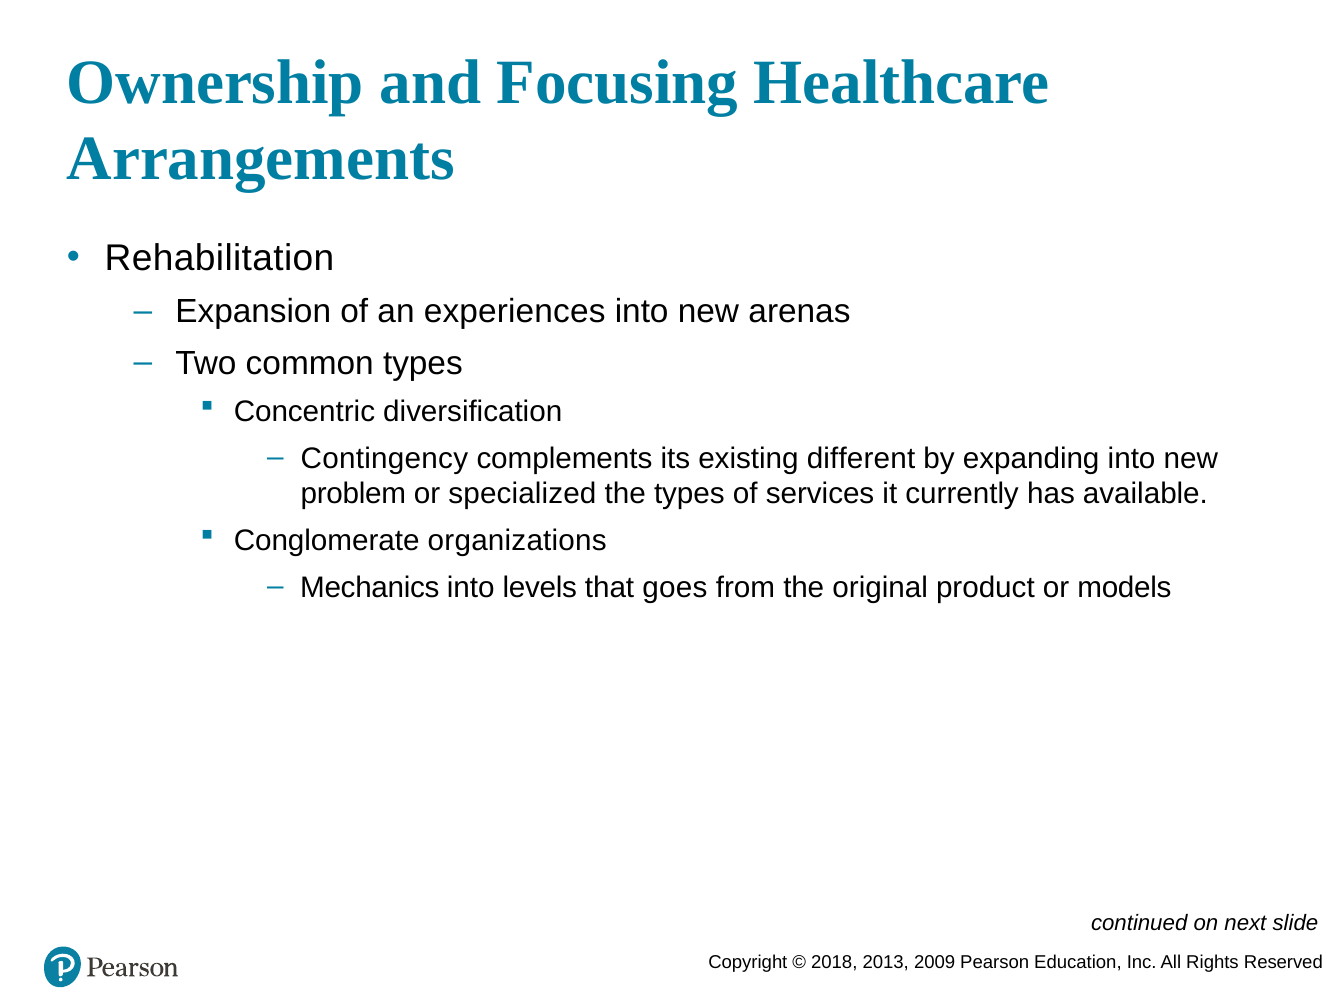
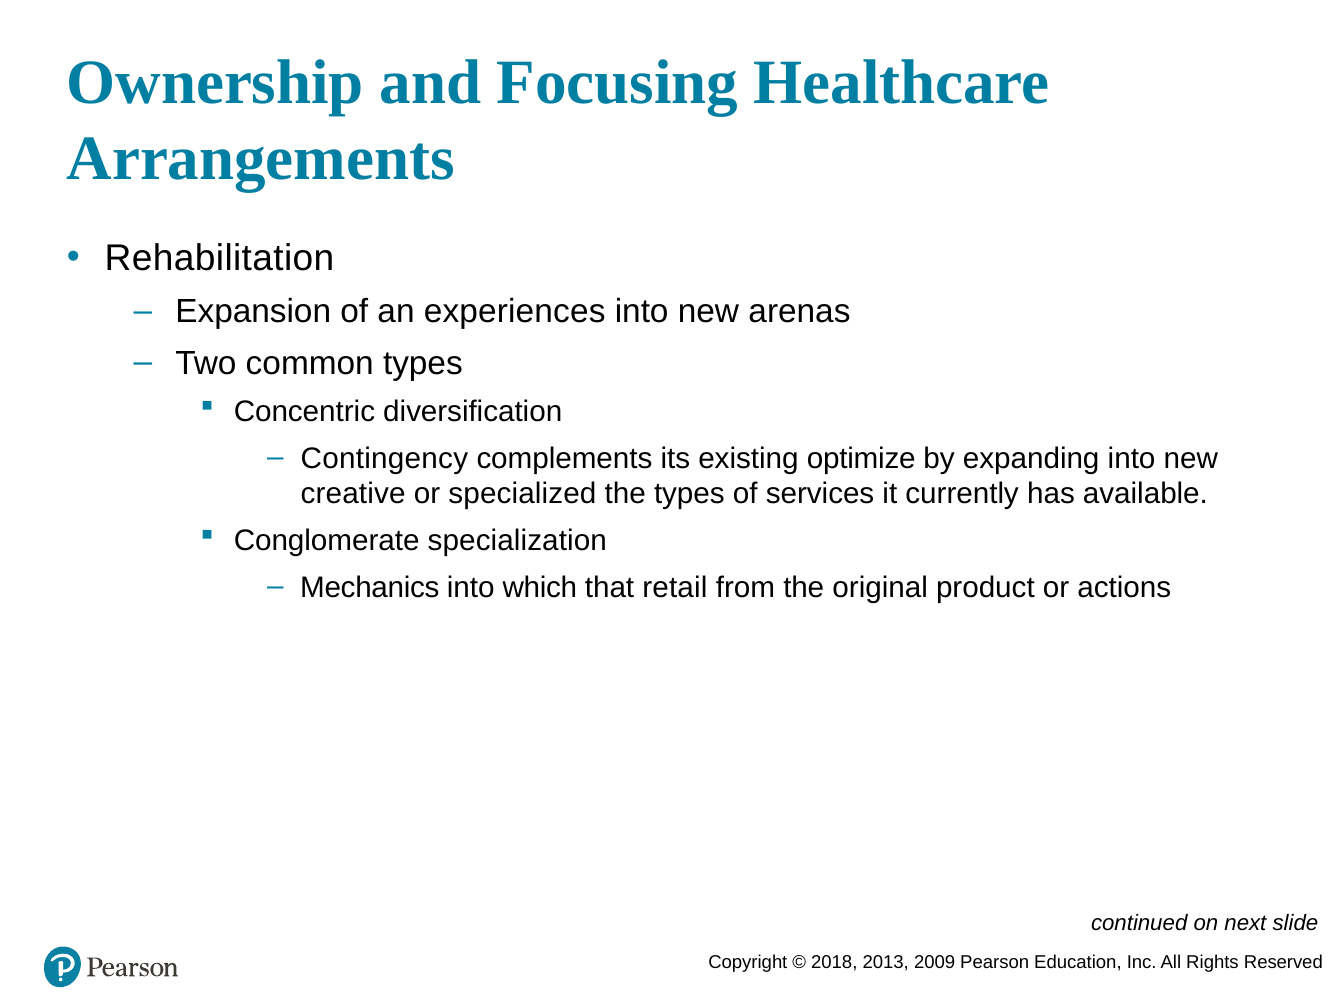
different: different -> optimize (861, 459)
problem: problem -> creative (353, 494)
organizations: organizations -> specialization (517, 541)
levels: levels -> which (540, 588)
goes: goes -> retail (675, 588)
models: models -> actions (1124, 588)
